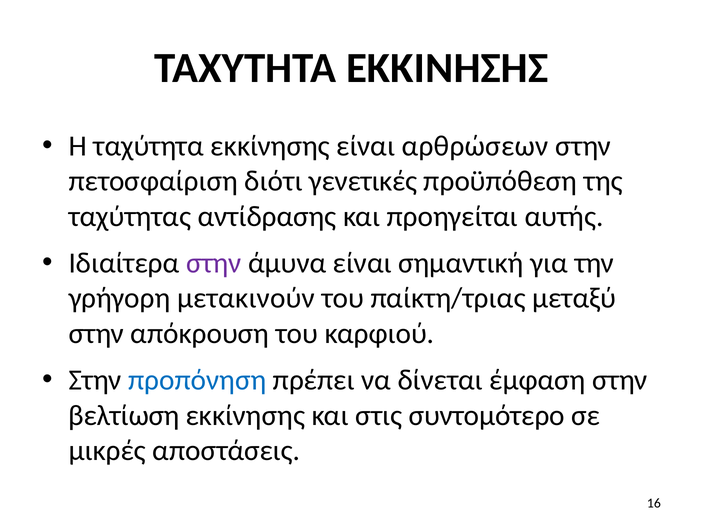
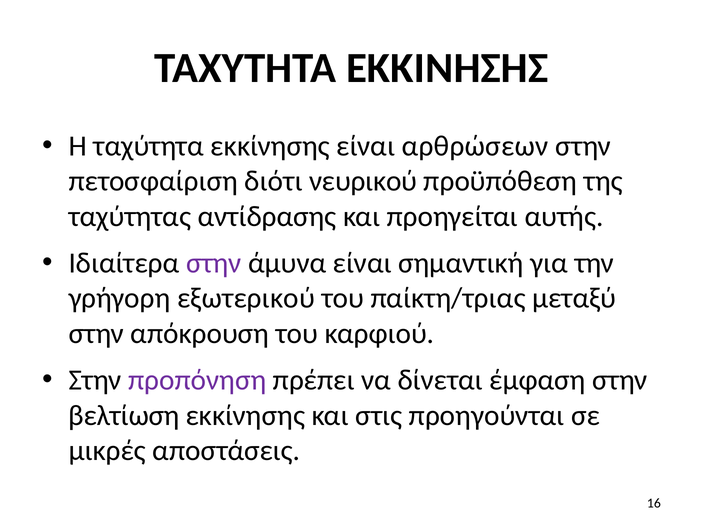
γενετικές: γενετικές -> νευρικού (363, 181)
μετακινούν: μετακινούν -> εξωτερικού (246, 298)
προπόνηση colour: blue -> purple (197, 380)
συντομότερο: συντομότερο -> προηγούνται (487, 416)
